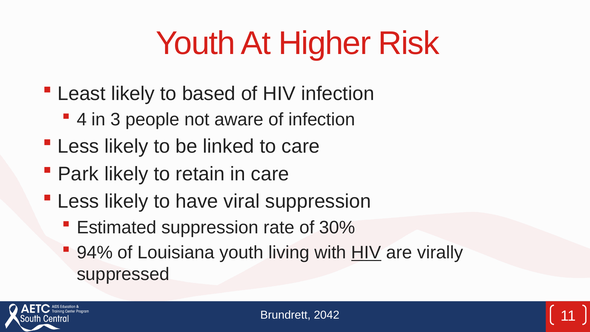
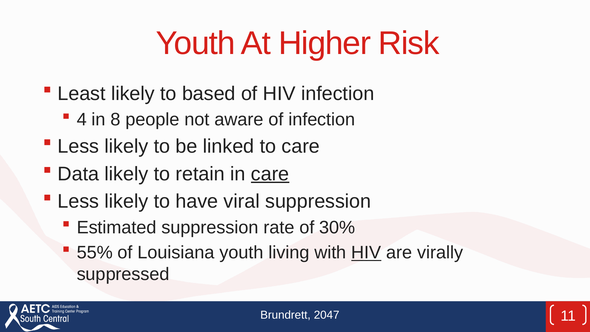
3: 3 -> 8 (116, 120)
Park: Park -> Data (78, 174)
care underline: none -> present (270, 174)
94%: 94% -> 55% (95, 253)
2042: 2042 -> 2047 (327, 315)
